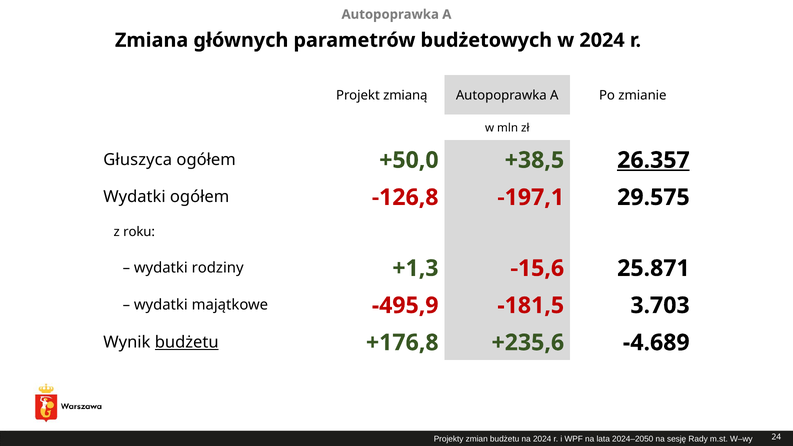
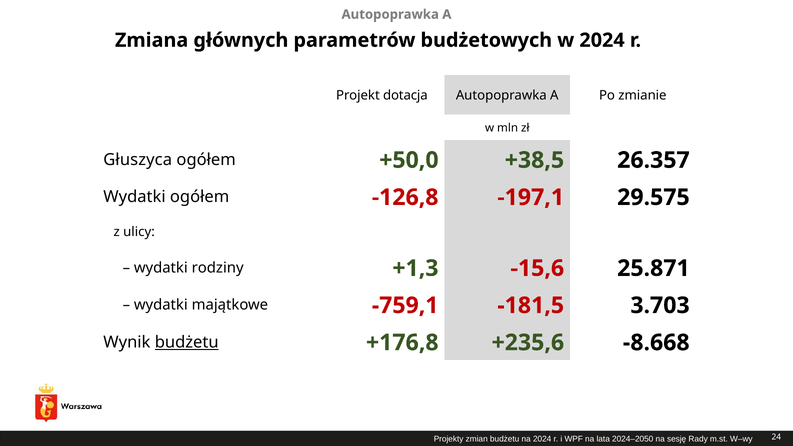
zmianą: zmianą -> dotacja (405, 96)
26.357 underline: present -> none (653, 160)
roku: roku -> ulicy (139, 232)
-495,9: -495,9 -> -759,1 (405, 305)
-4.689: -4.689 -> -8.668 (656, 343)
